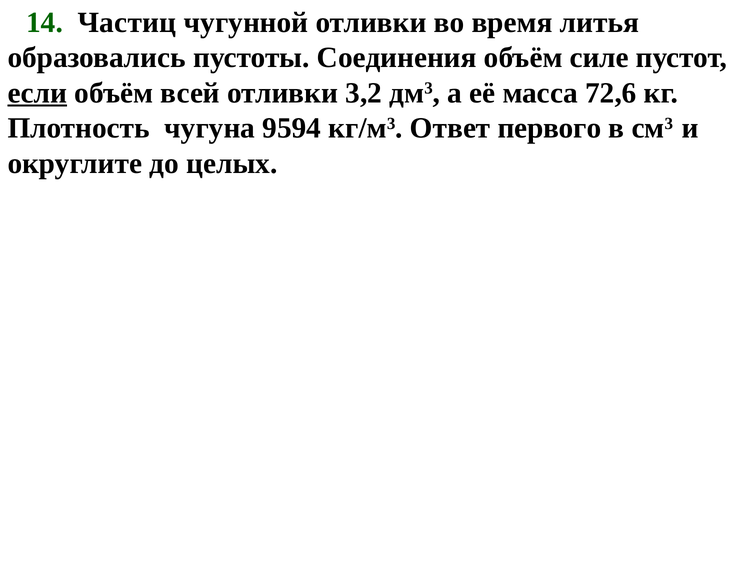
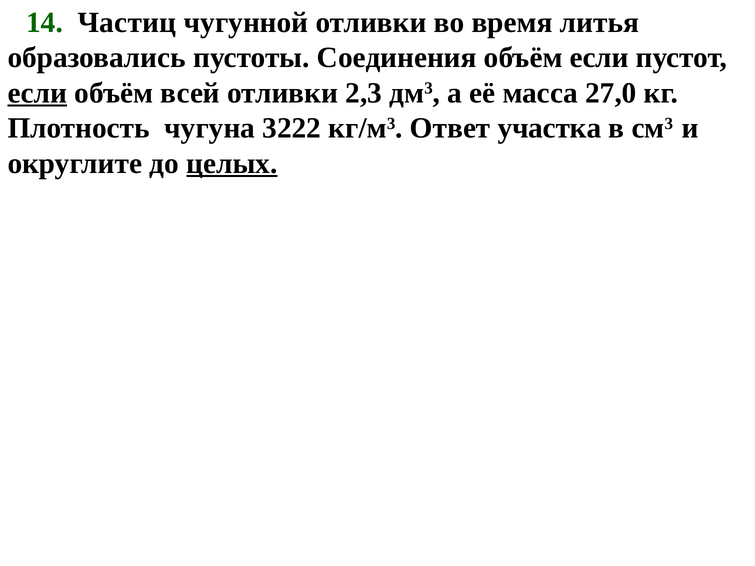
объём силе: силе -> если (599, 58)
3,2: 3,2 -> 2,3 (364, 93)
72,6: 72,6 -> 27,0 (611, 93)
9594: 9594 -> 3222 (292, 128)
первого: первого -> участка (549, 128)
целых underline: none -> present (232, 163)
